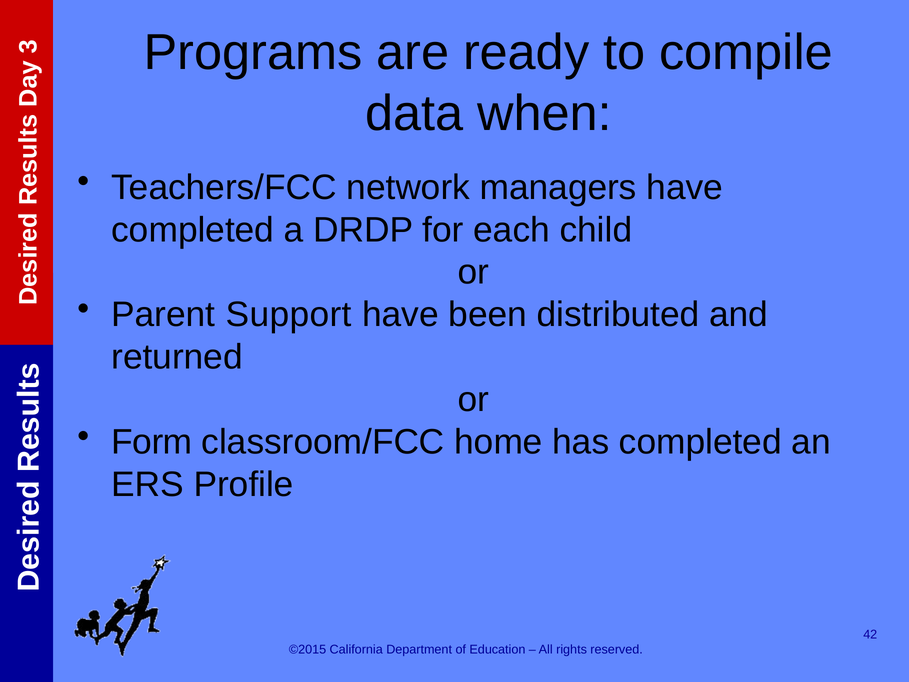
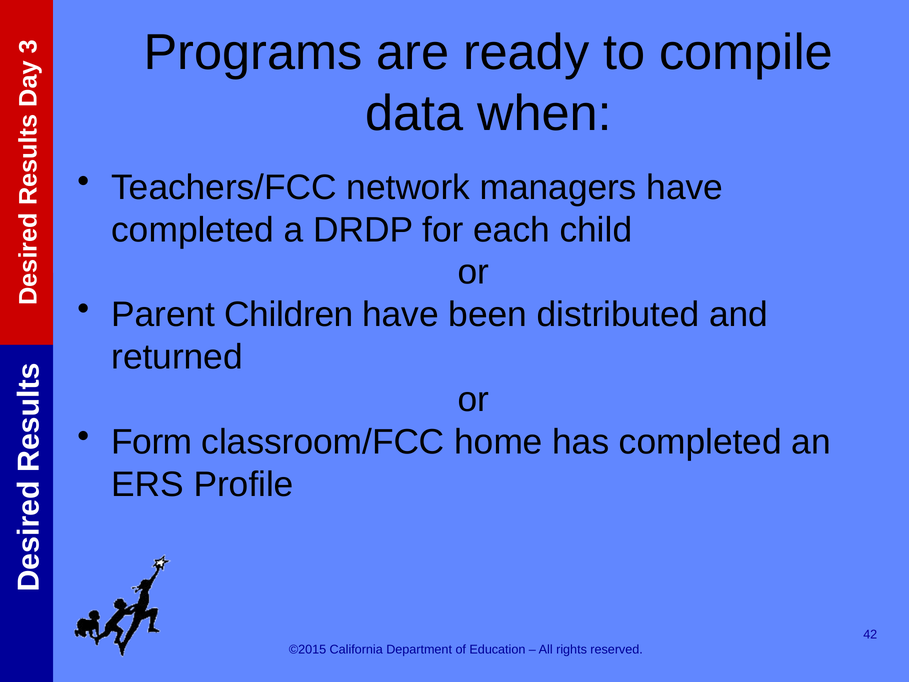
Support: Support -> Children (289, 315)
